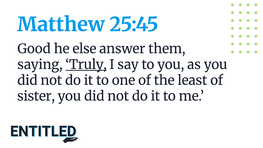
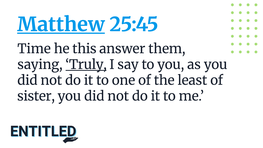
Matthew underline: none -> present (61, 25)
Good: Good -> Time (34, 49)
else: else -> this (84, 49)
